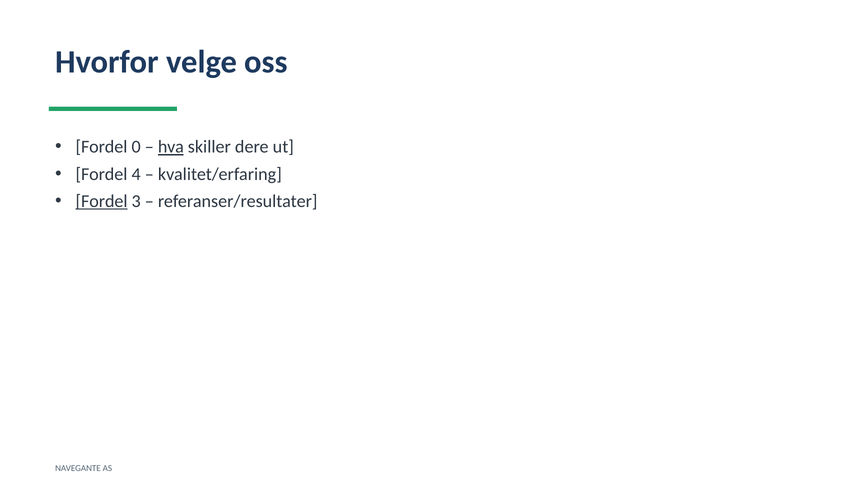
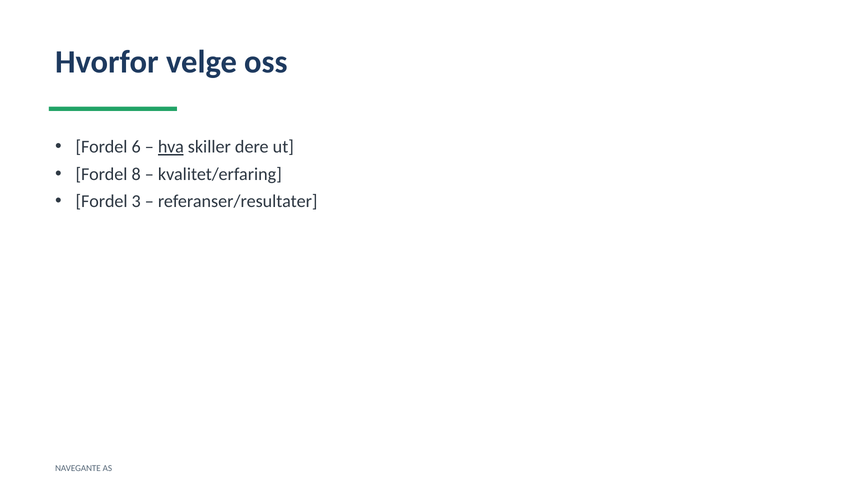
0: 0 -> 6 (136, 147)
4: 4 -> 8 (136, 174)
Fordel underline: present -> none (102, 201)
